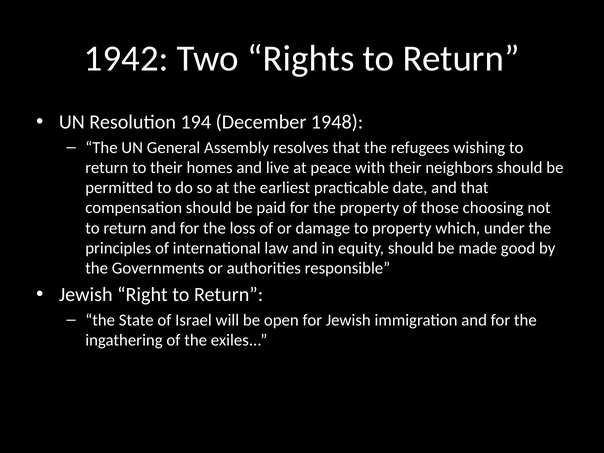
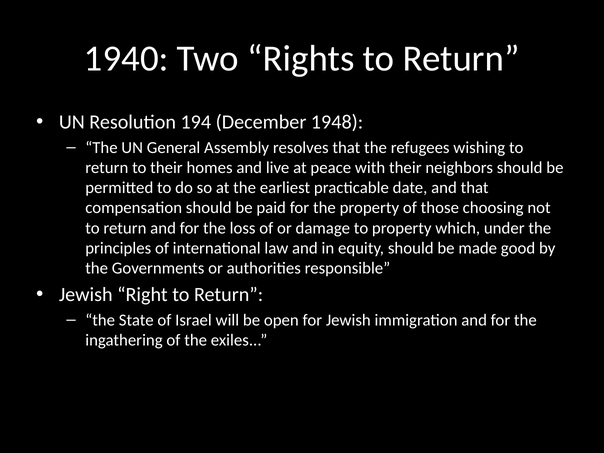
1942: 1942 -> 1940 (126, 58)
